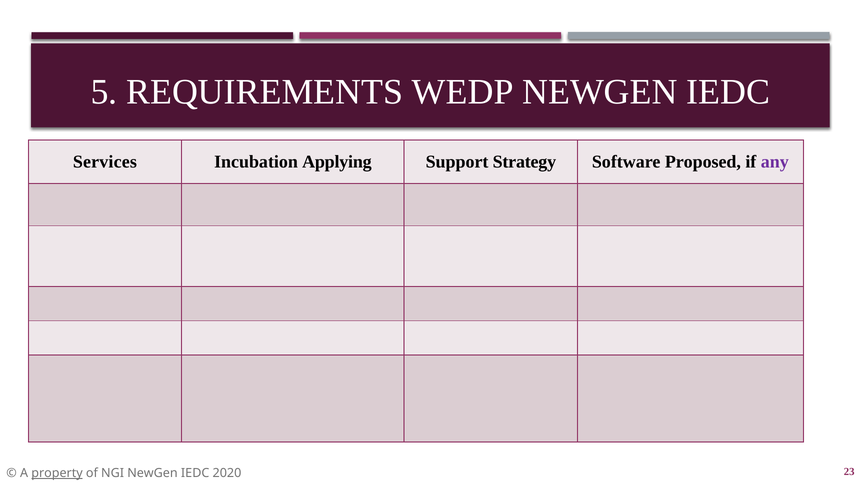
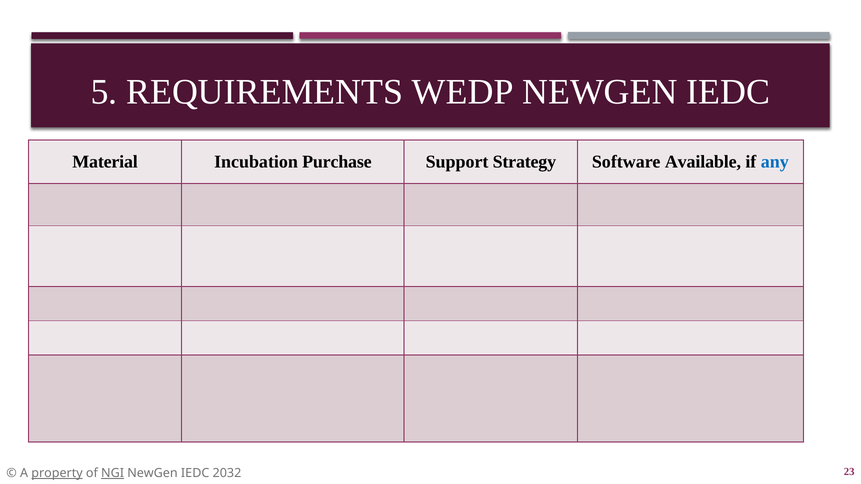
Services: Services -> Material (105, 162)
Applying: Applying -> Purchase (337, 162)
Proposed: Proposed -> Available (703, 162)
any colour: purple -> blue (775, 162)
NGI underline: none -> present (113, 474)
2020: 2020 -> 2032 (227, 474)
